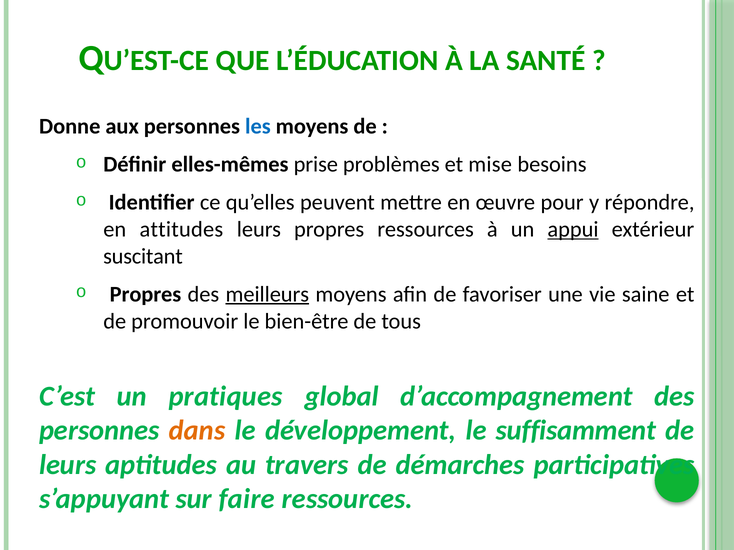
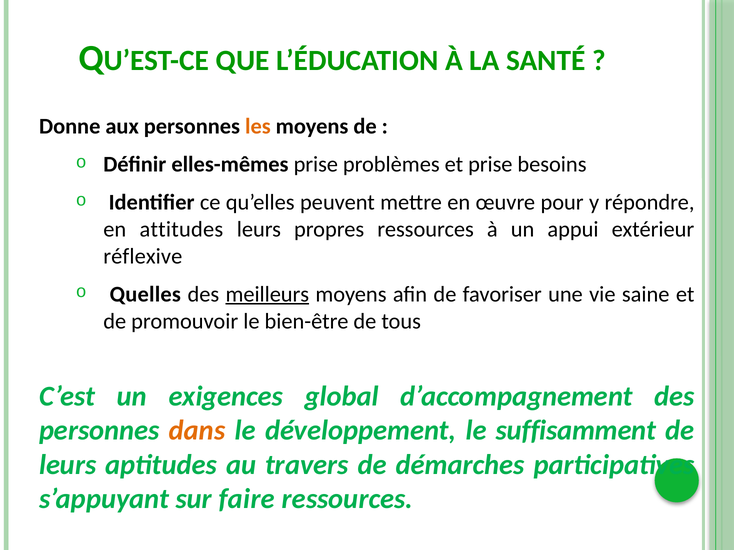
les colour: blue -> orange (258, 126)
et mise: mise -> prise (490, 164)
appui underline: present -> none (573, 230)
suscitant: suscitant -> réflexive (143, 256)
Propres: Propres -> Quelles (145, 295)
pratiques: pratiques -> exigences (226, 397)
